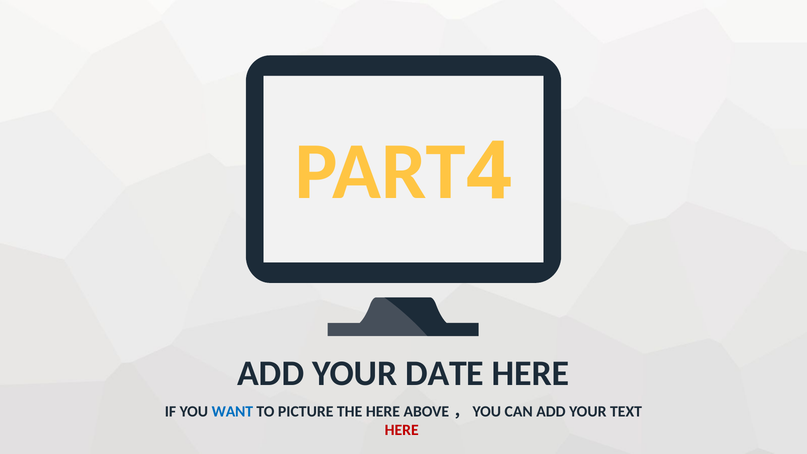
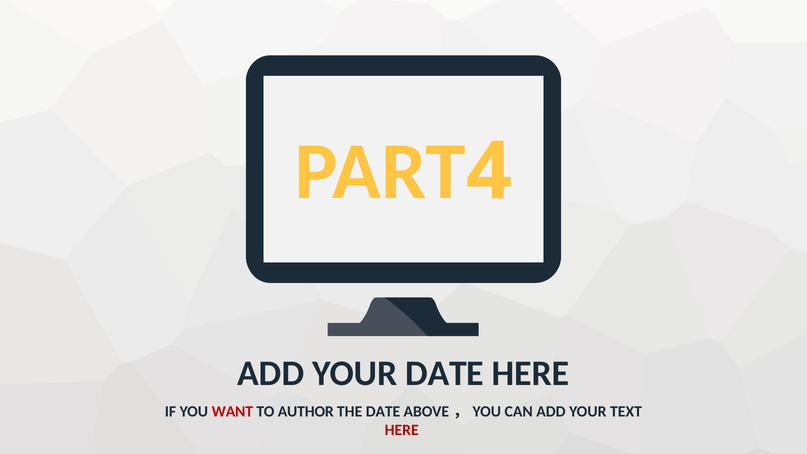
WANT colour: blue -> red (232, 411)
PICTURE: PICTURE -> AUTHOR (306, 411)
THE HERE: HERE -> DATE (383, 411)
